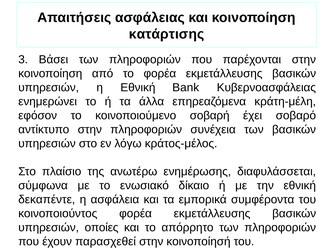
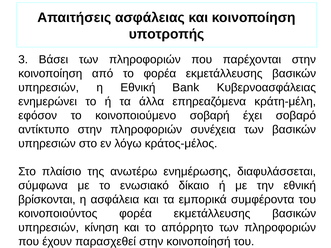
κατάρτισης: κατάρτισης -> υποτροπής (167, 34)
δεκαπέντε: δεκαπέντε -> βρίσκονται (47, 200)
οποίες: οποίες -> κίνηση (102, 228)
